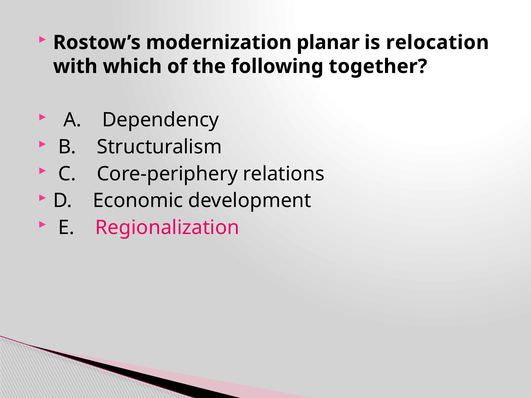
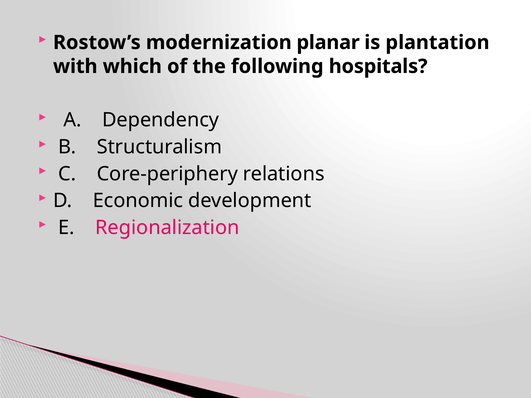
relocation: relocation -> plantation (438, 43)
together: together -> hospitals (378, 66)
